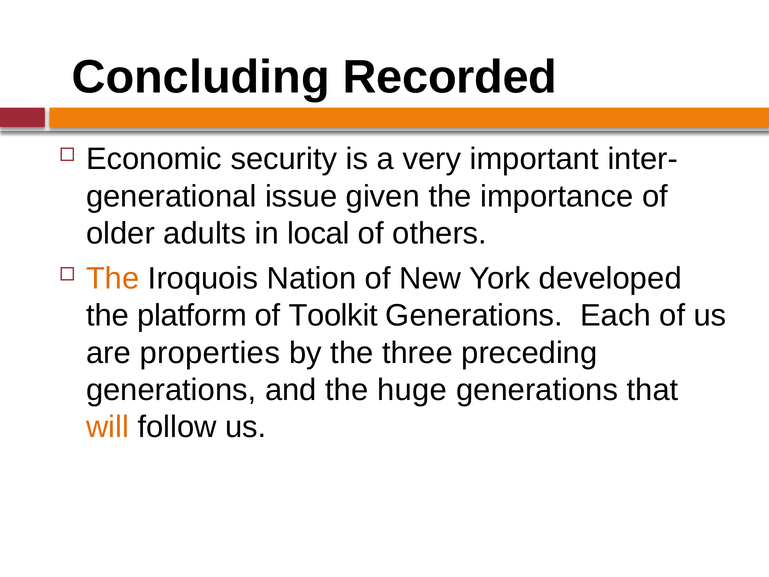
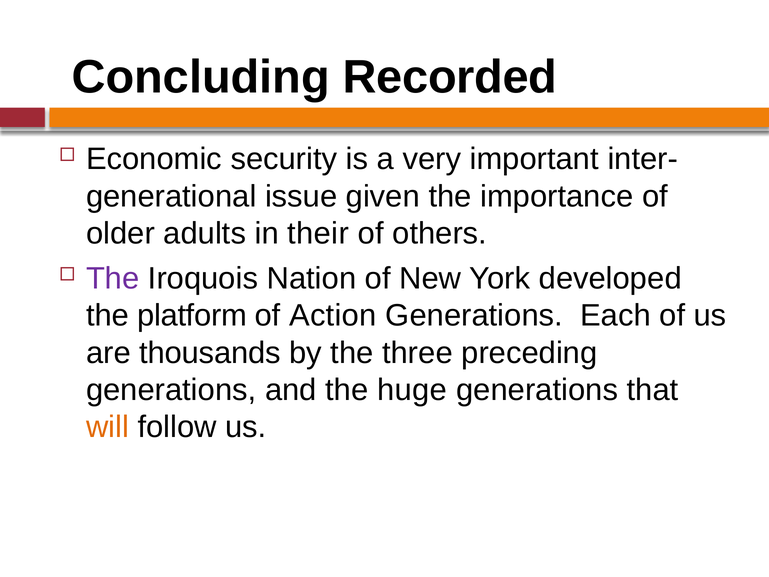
local: local -> their (318, 234)
The colour: orange -> purple (113, 278)
Toolkit: Toolkit -> Action (333, 315)
properties: properties -> thousands (210, 353)
